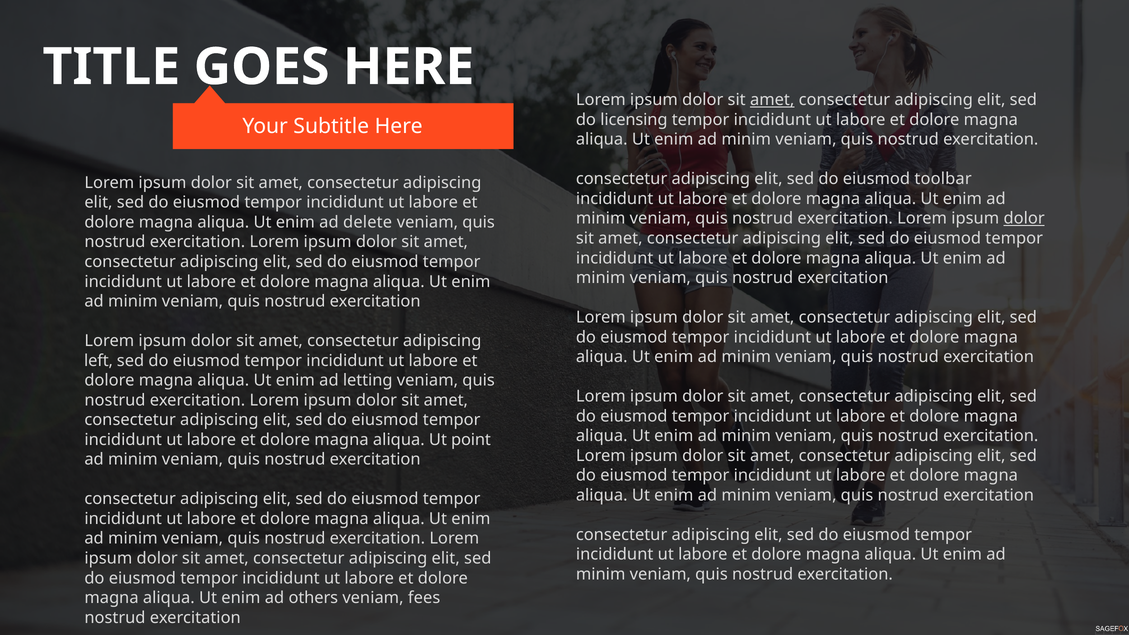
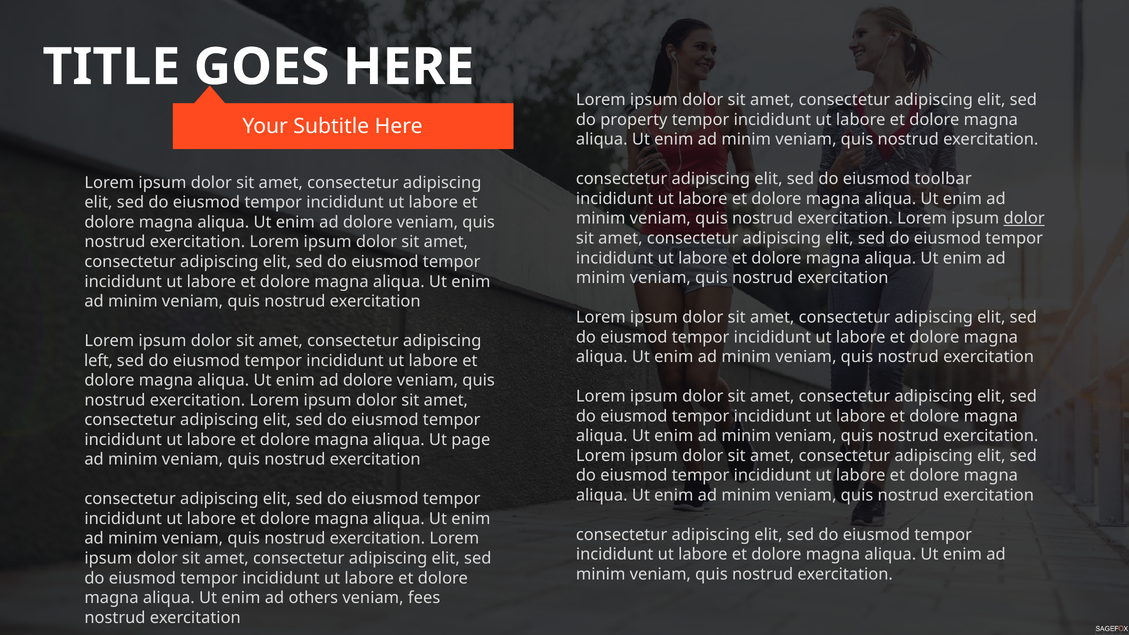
amet underline: present -> none (772, 100)
licensing: licensing -> property (634, 120)
delete: delete -> dolore (368, 222)
letting: letting -> dolore (368, 380)
point: point -> page (471, 440)
